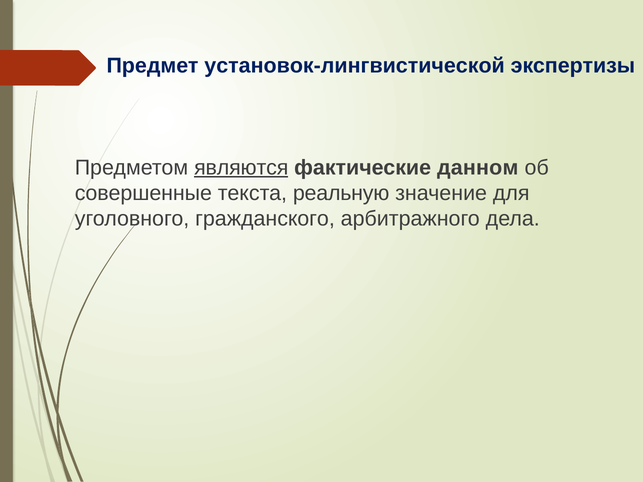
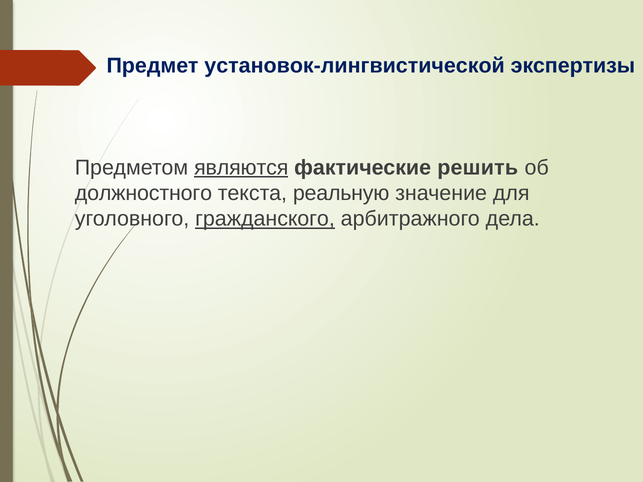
данном: данном -> решить (478, 168)
совершенные: совершенные -> должностного (143, 193)
гражданского underline: none -> present (265, 219)
